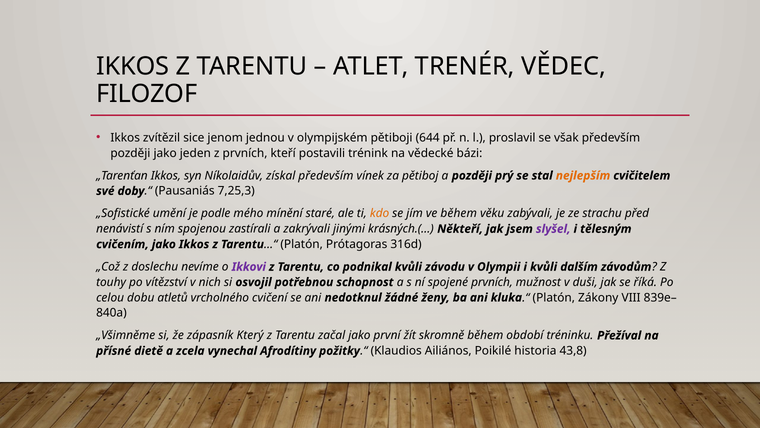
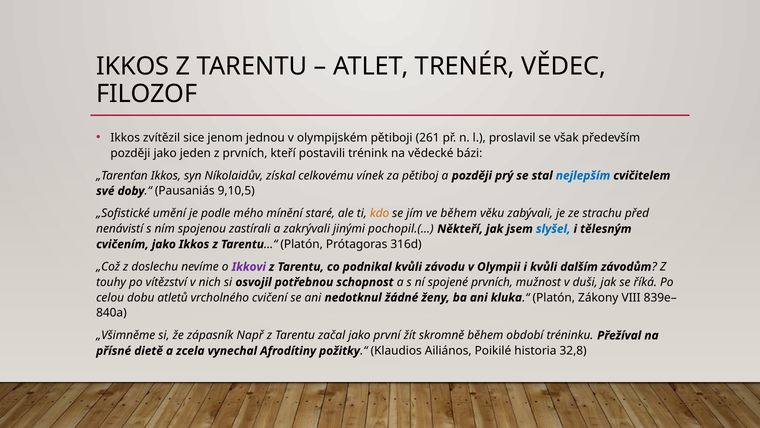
644: 644 -> 261 (428, 138)
získal především: především -> celkovému (326, 175)
nejlepším colour: orange -> blue (583, 175)
7,25,3: 7,25,3 -> 9,10,5 (236, 191)
krásných.(…: krásných.(… -> pochopil.(… (401, 229)
slyšel colour: purple -> blue (553, 229)
Který: Který -> Např (250, 335)
43,8: 43,8 -> 32,8 (573, 350)
